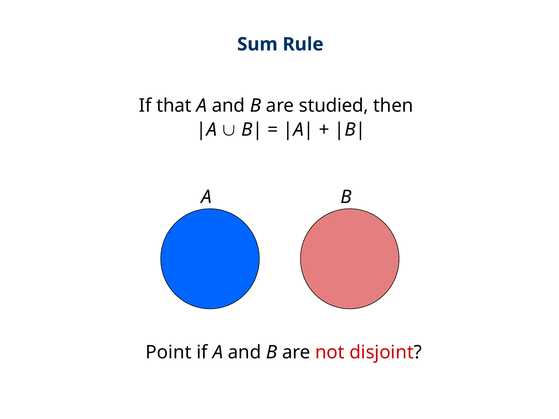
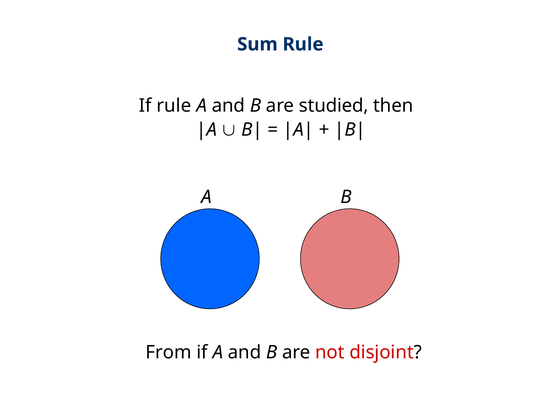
If that: that -> rule (174, 106)
Point: Point -> From (169, 352)
